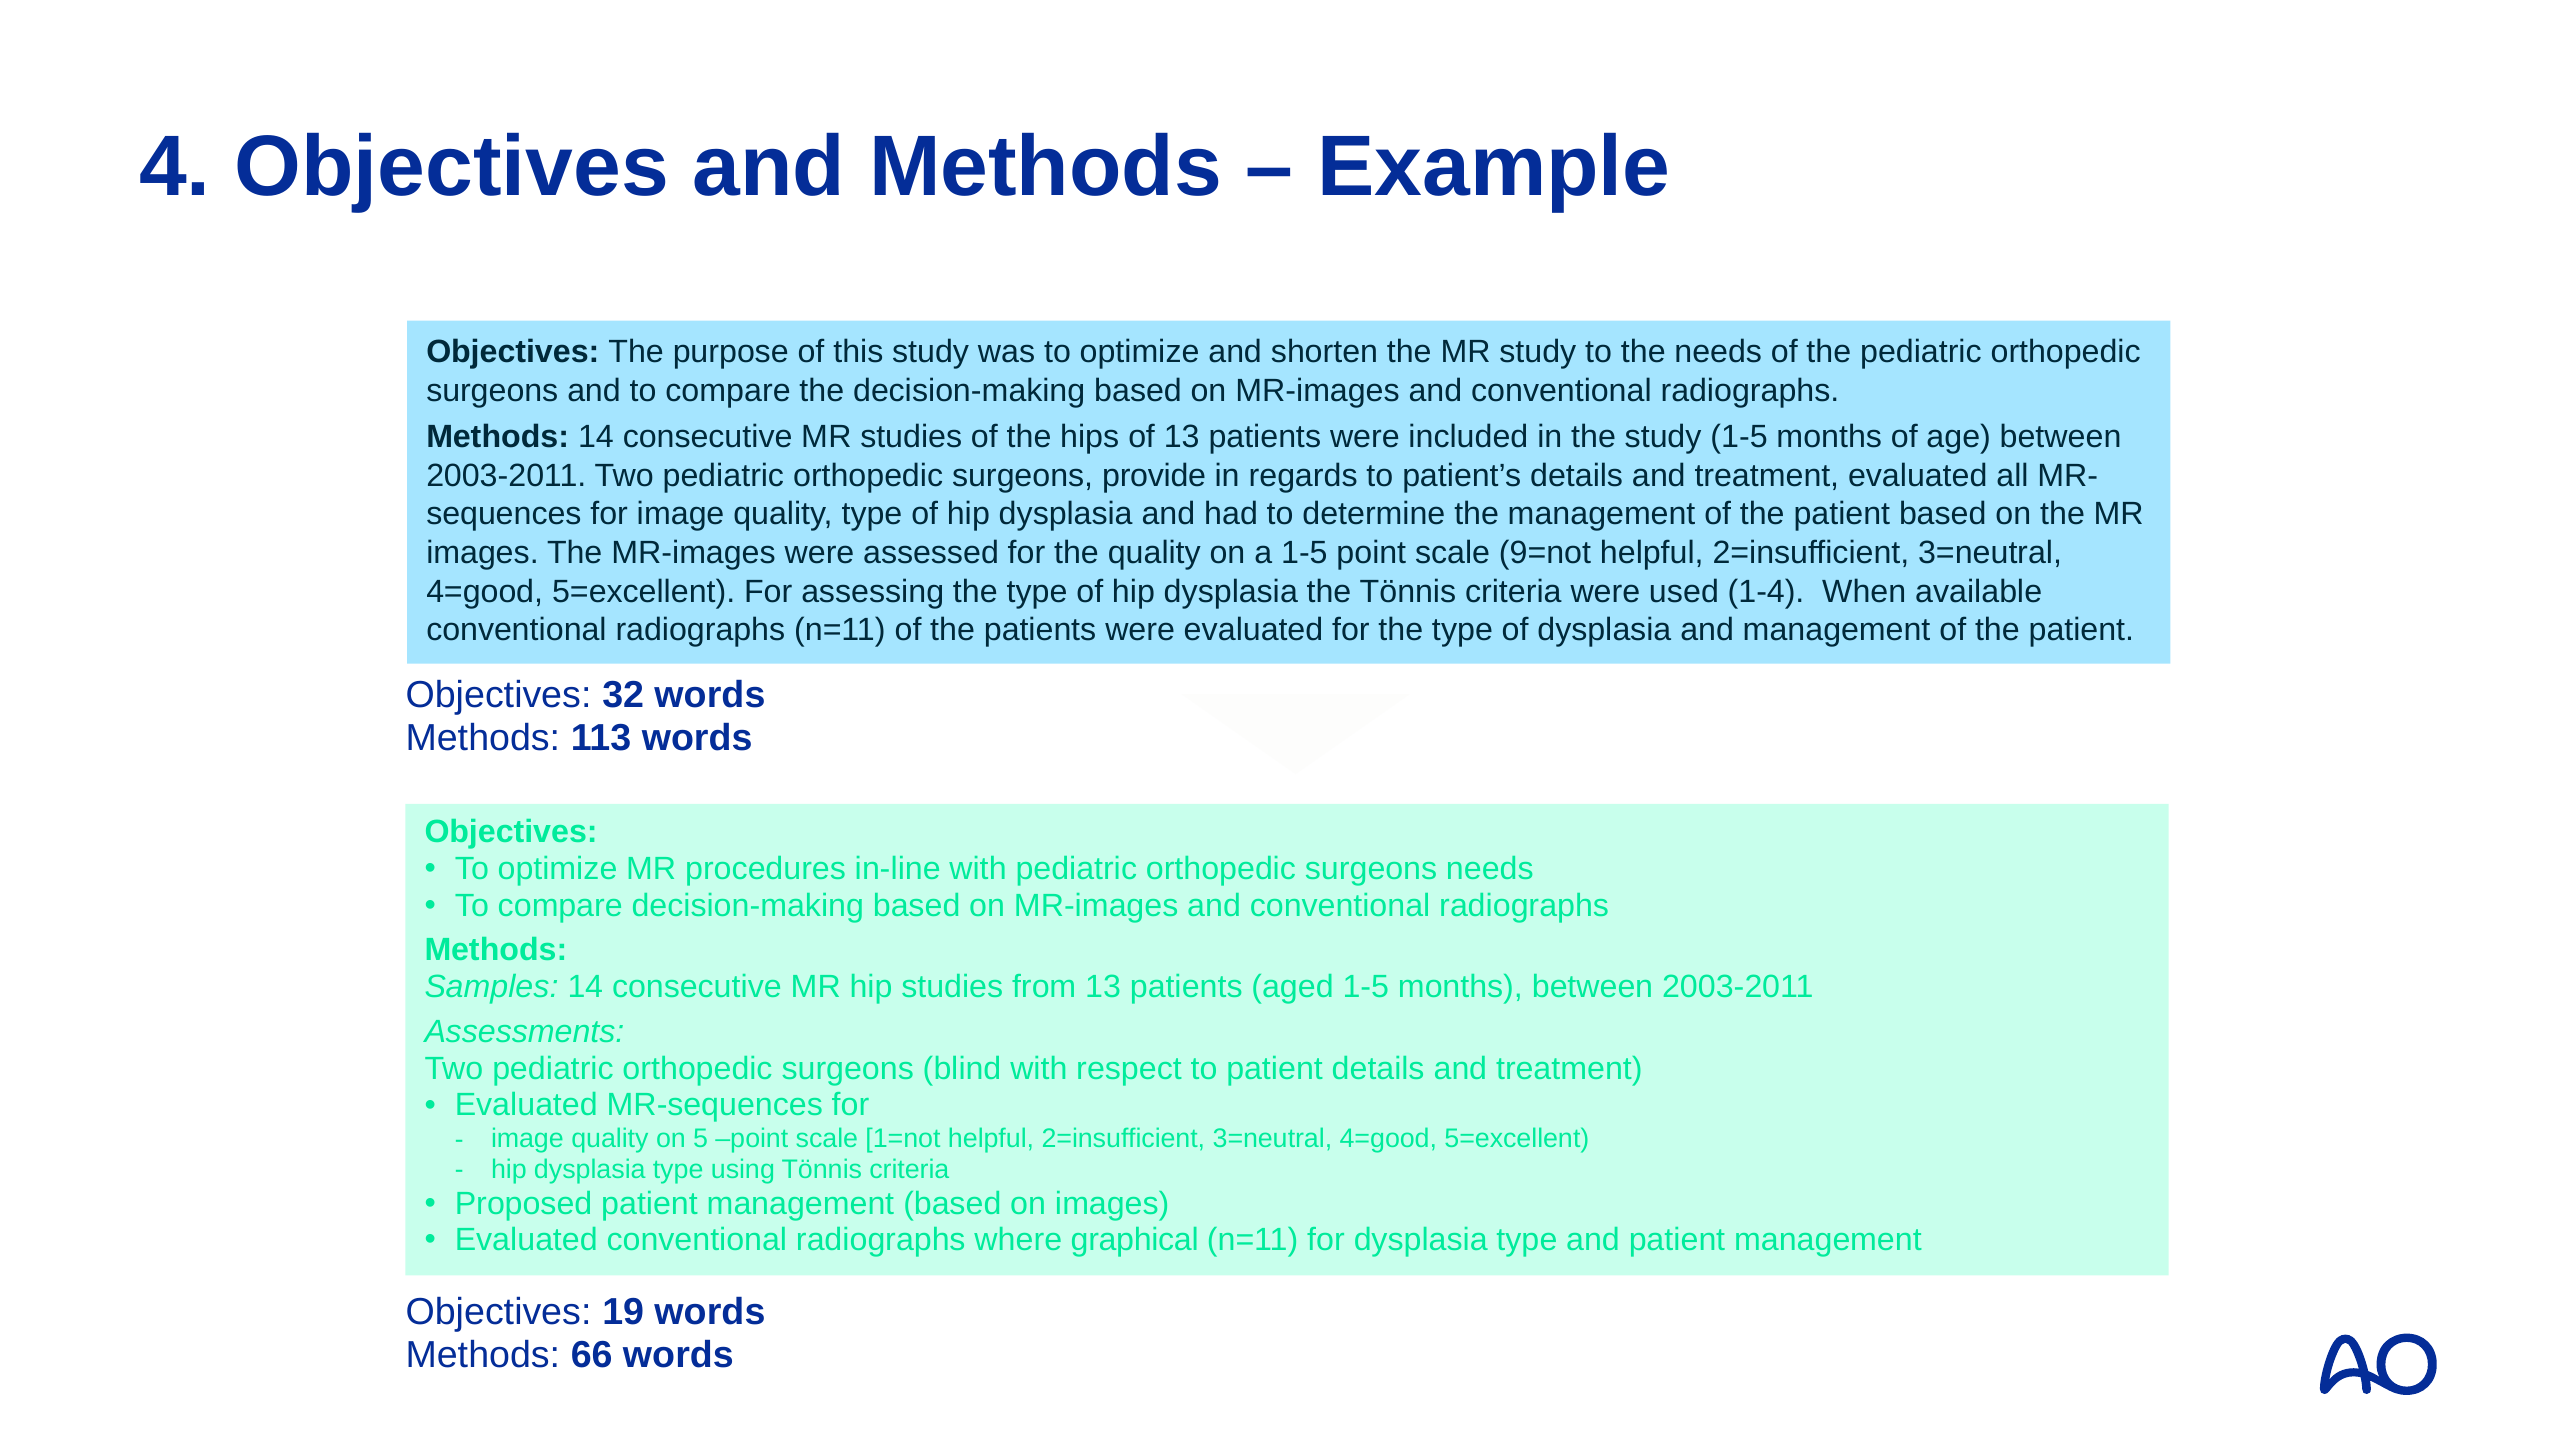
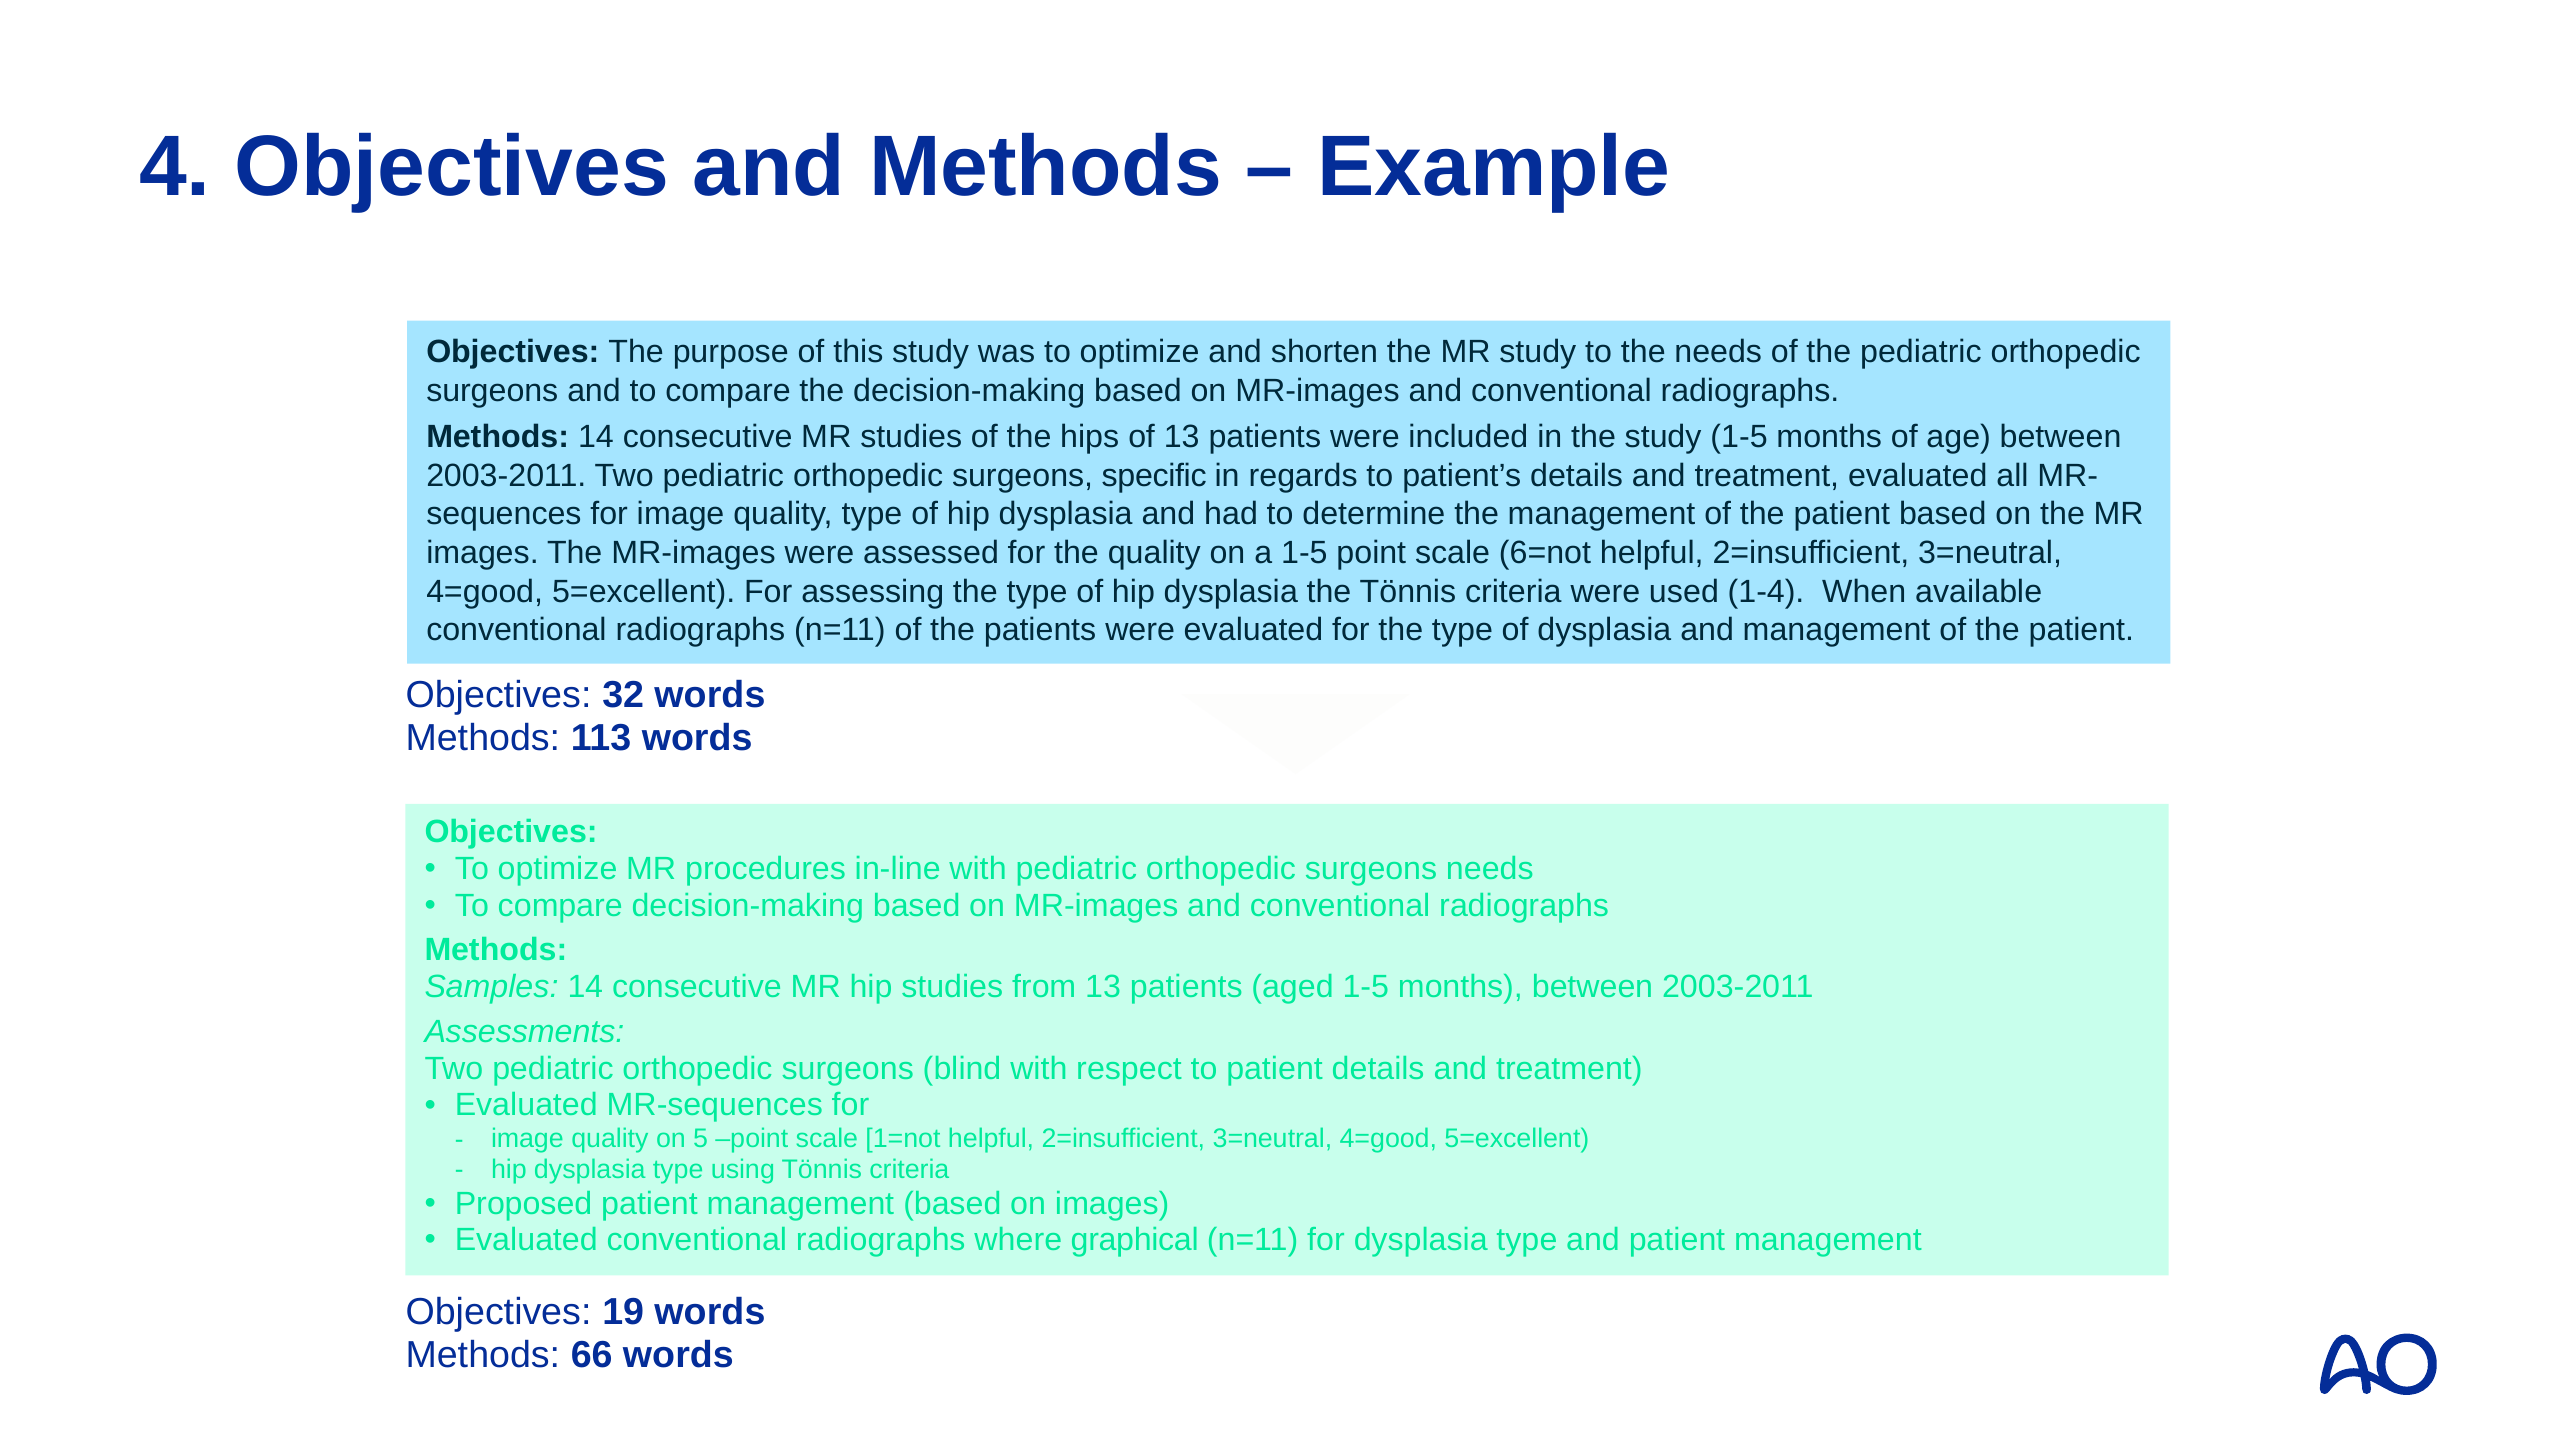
provide: provide -> specific (1154, 476)
9=not: 9=not -> 6=not (1545, 553)
